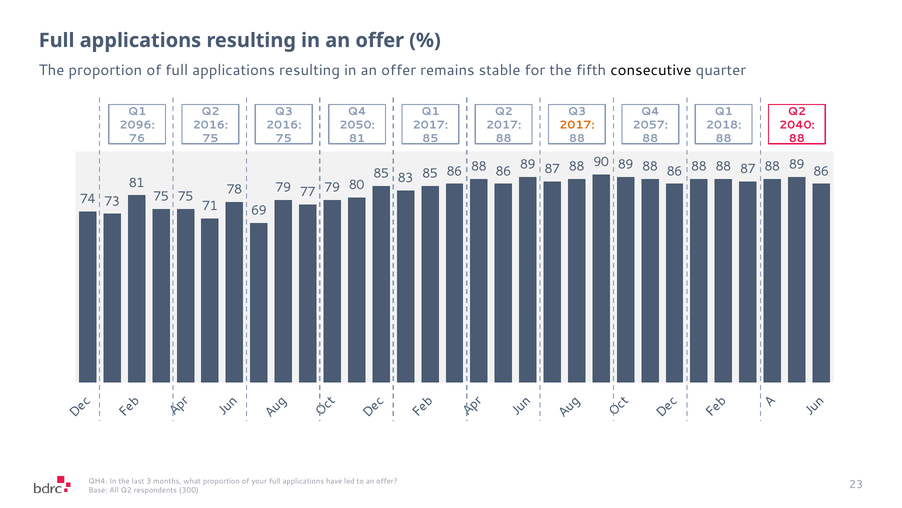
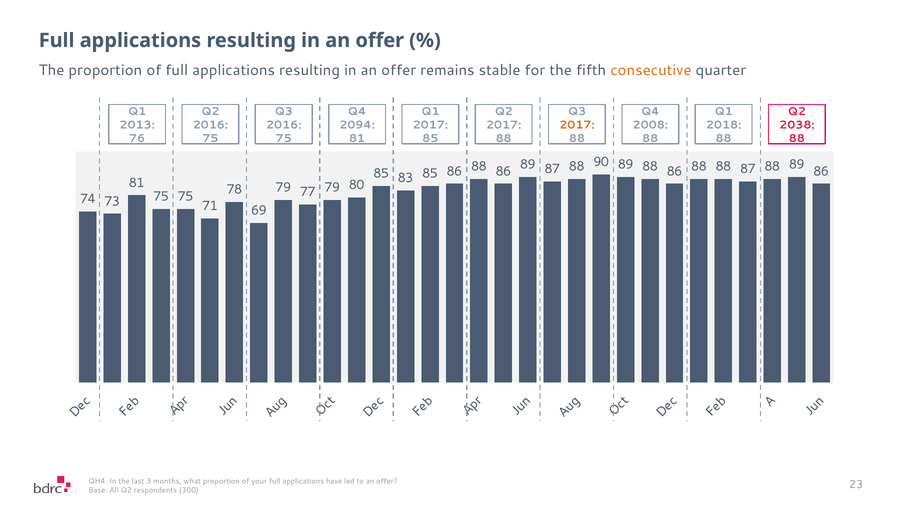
consecutive colour: black -> orange (651, 70)
2096: 2096 -> 2013 (137, 125)
2050: 2050 -> 2094 (357, 125)
2057: 2057 -> 2008 (650, 125)
2040: 2040 -> 2038 (797, 125)
